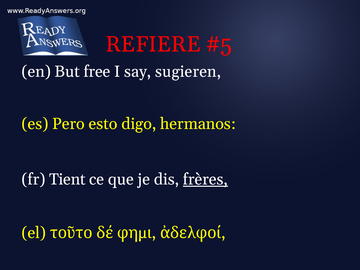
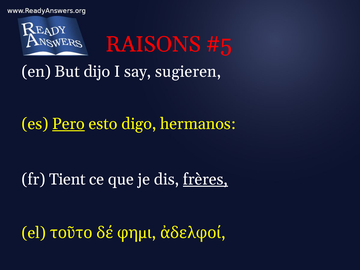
REFIERE: REFIERE -> RAISONS (153, 44)
free: free -> dijo (97, 72)
Pero underline: none -> present (69, 124)
